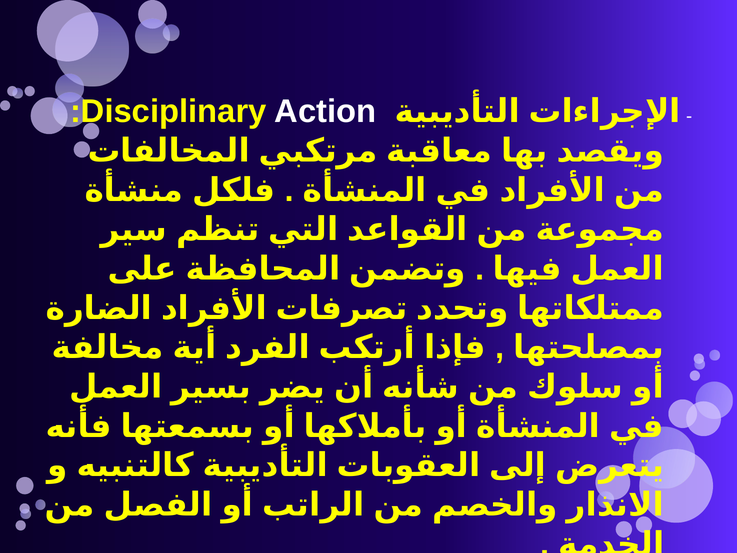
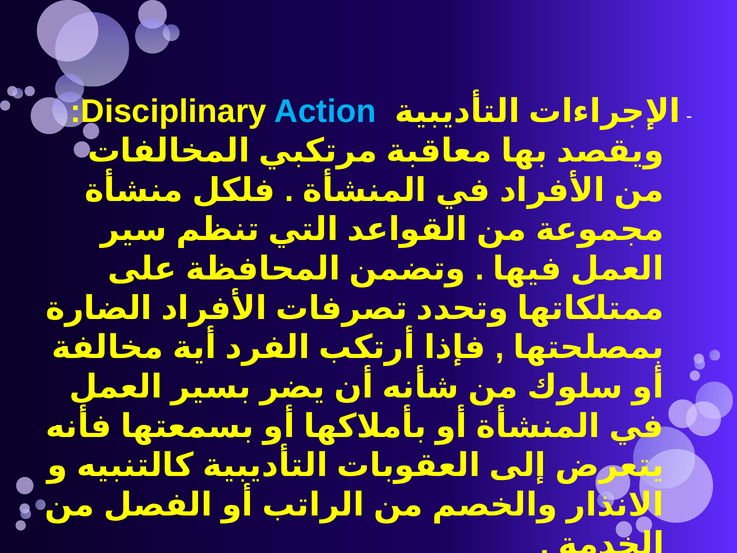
Action colour: white -> light blue (325, 112)
